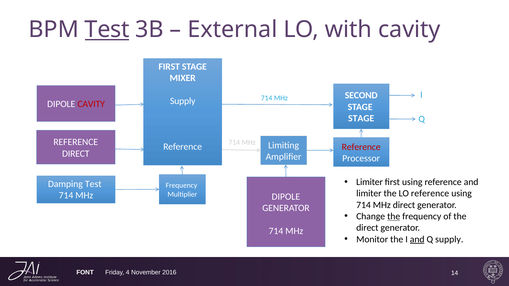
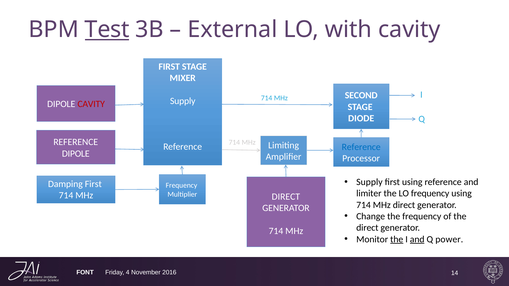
STAGE: STAGE -> DIODE (361, 118)
Reference colour: red -> blue (361, 147)
DIRECT: DIRECT -> DIPOLE (76, 154)
Limiter: Limiter -> Supply (369, 182)
Damping Test: Test -> First (93, 184)
LO reference: reference -> frequency (430, 194)
DIPOLE: DIPOLE -> DIRECT (286, 197)
the underline: present -> none (394, 217)
the underline: none -> present (397, 240)
Q supply: supply -> power (449, 240)
